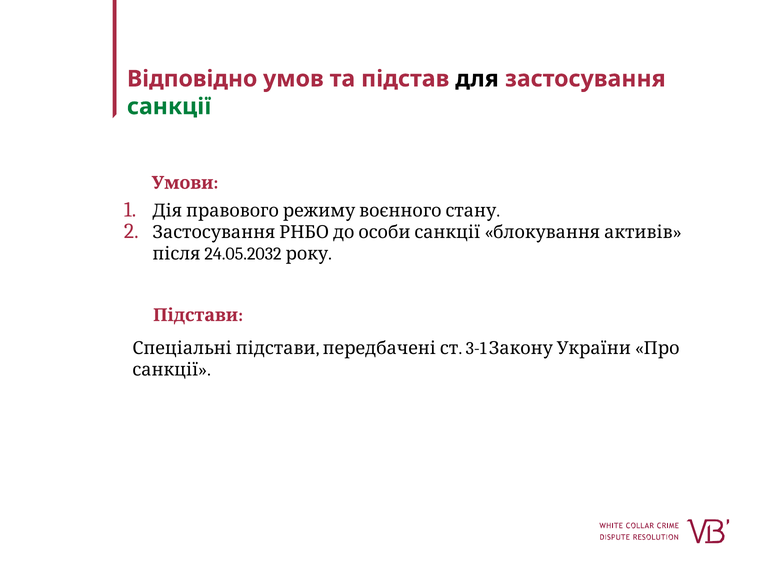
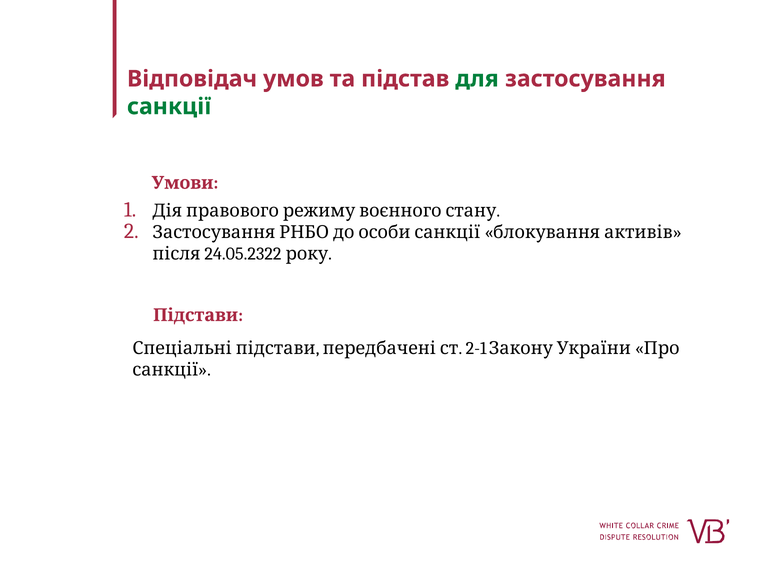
Відповідно: Відповідно -> Відповідач (192, 79)
для colour: black -> green (477, 79)
24.05.2032: 24.05.2032 -> 24.05.2322 (243, 254)
3-1: 3-1 -> 2-1 (476, 349)
